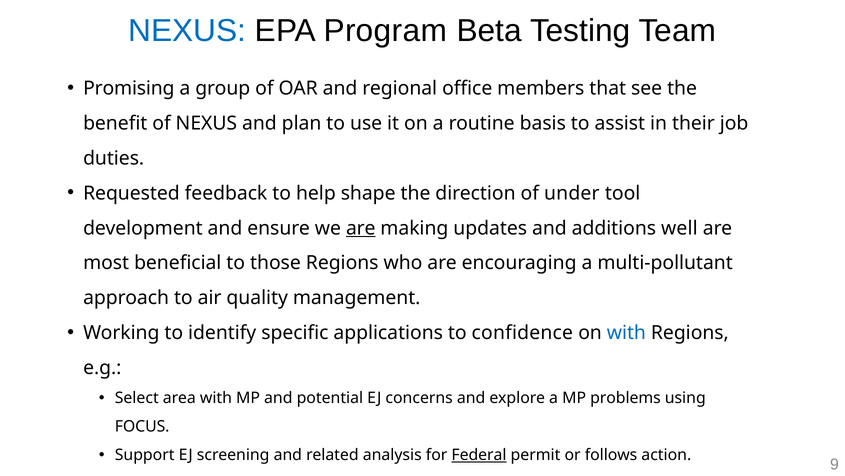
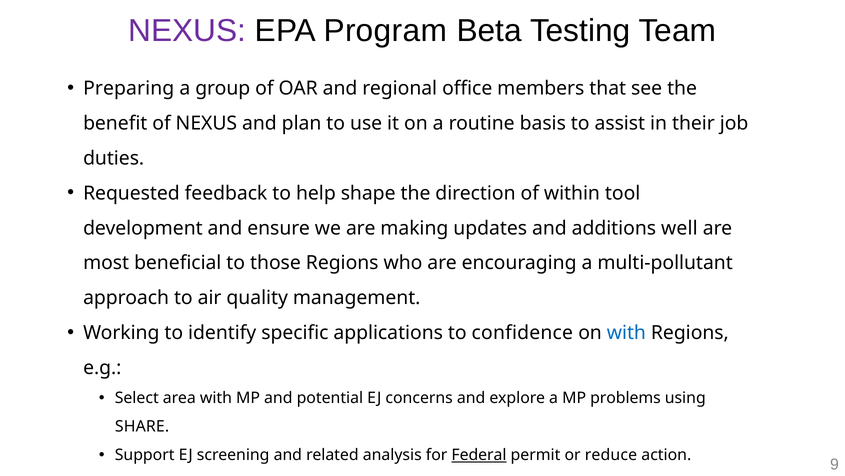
NEXUS colour: blue -> purple (187, 31)
Promising: Promising -> Preparing (129, 88)
under: under -> within (572, 193)
are underline: present -> none (361, 228)
FOCUS: FOCUS -> SHARE (142, 426)
follows: follows -> reduce (611, 455)
